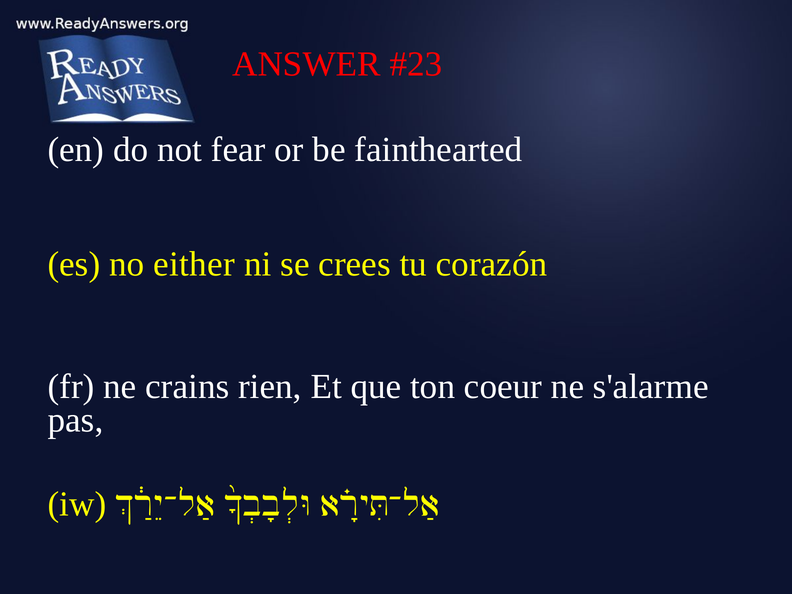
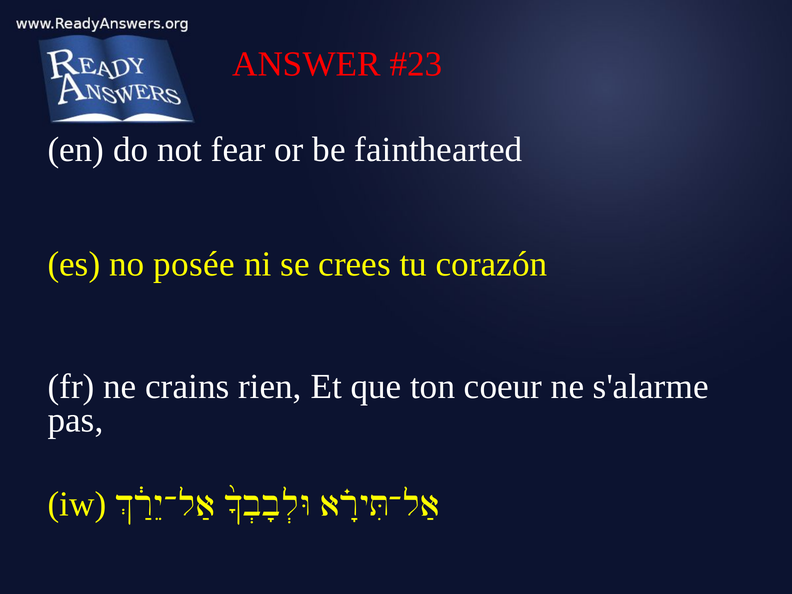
either: either -> posée (194, 264)
